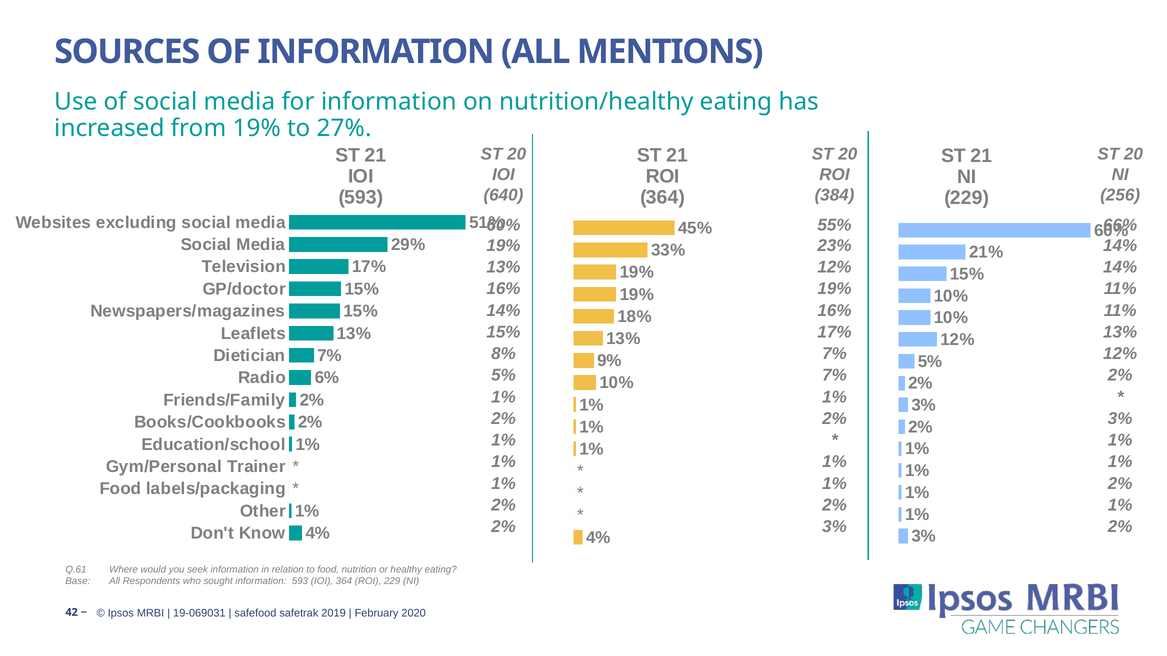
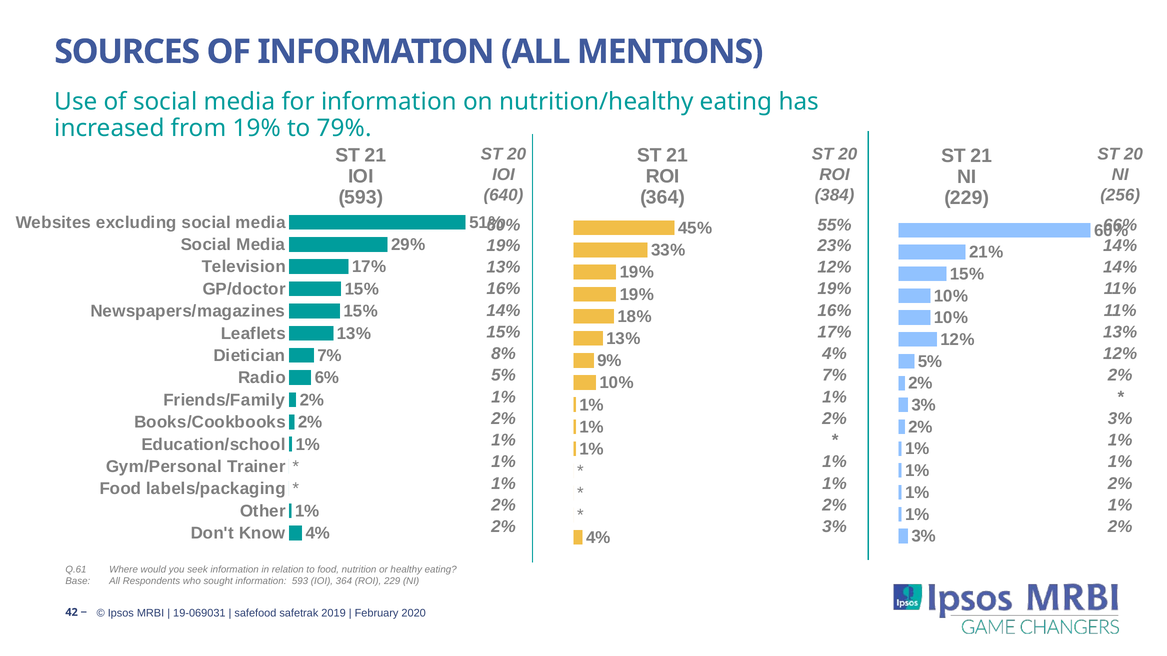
27%: 27% -> 79% (344, 128)
7%: 7% -> 4% (835, 354)
